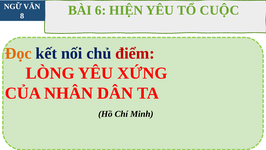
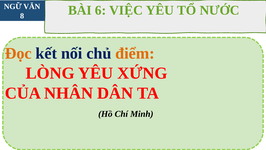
HIỆN: HIỆN -> VIỆC (126, 10)
CUỘC: CUỘC -> NƯỚC (220, 10)
điểm colour: red -> orange (135, 53)
